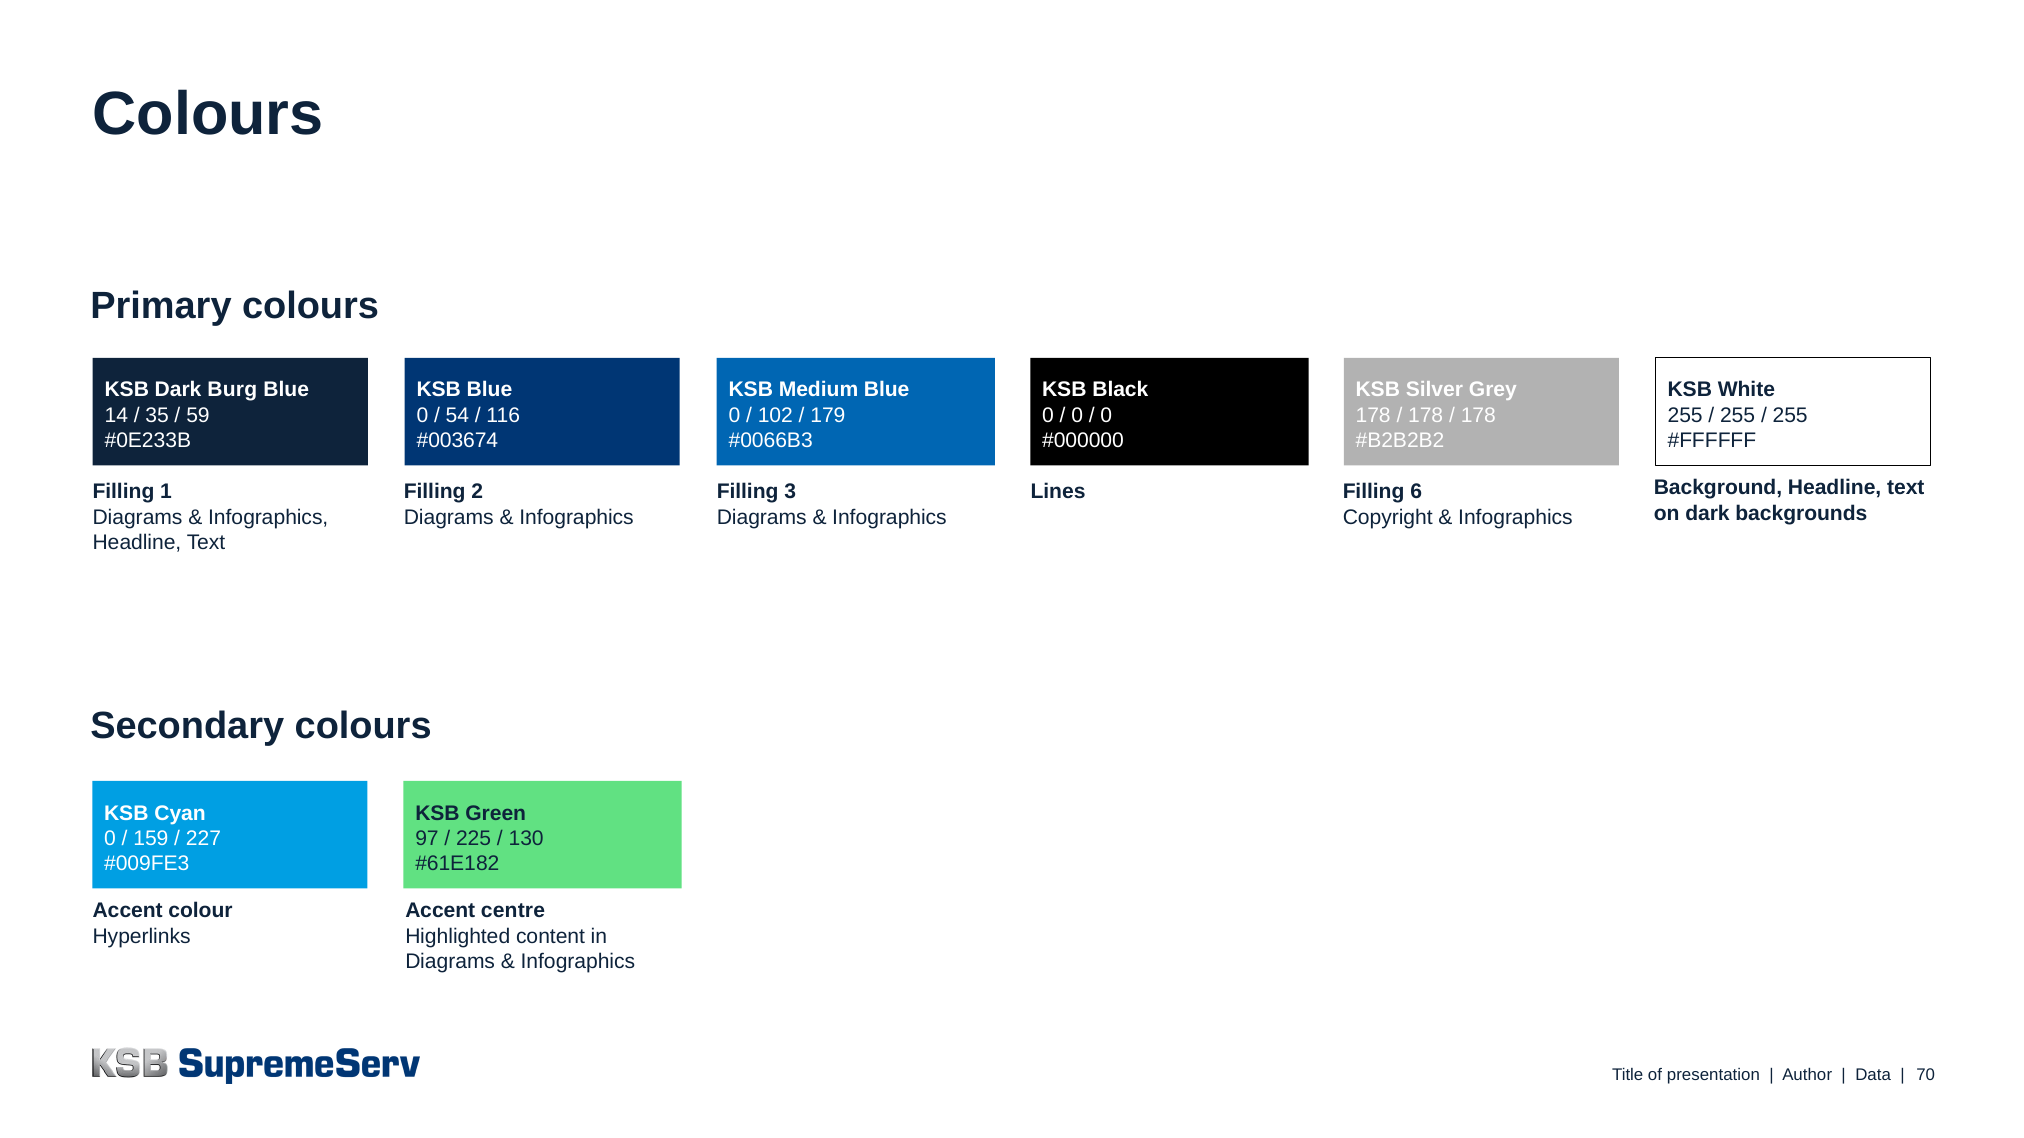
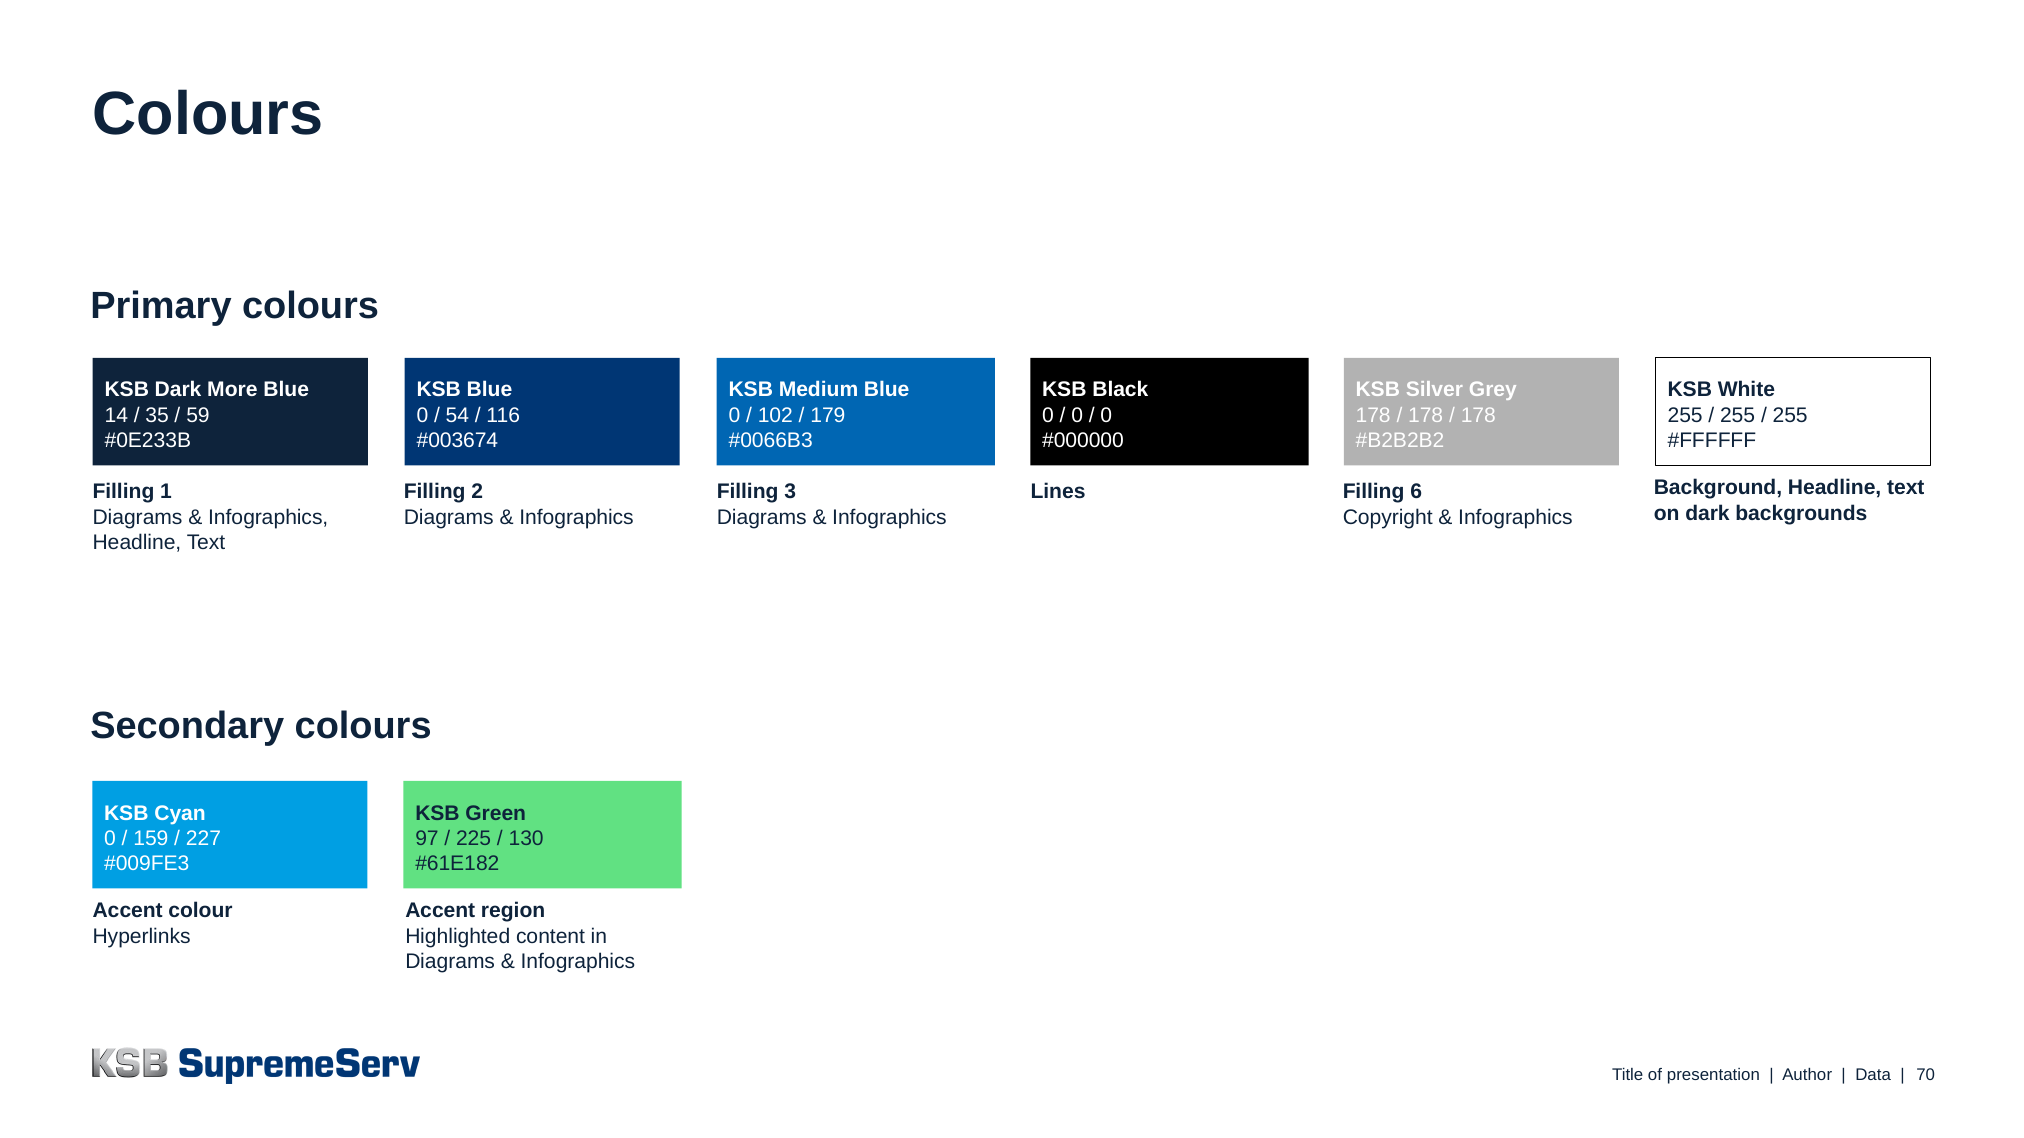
Burg: Burg -> More (232, 390)
centre: centre -> region (513, 911)
